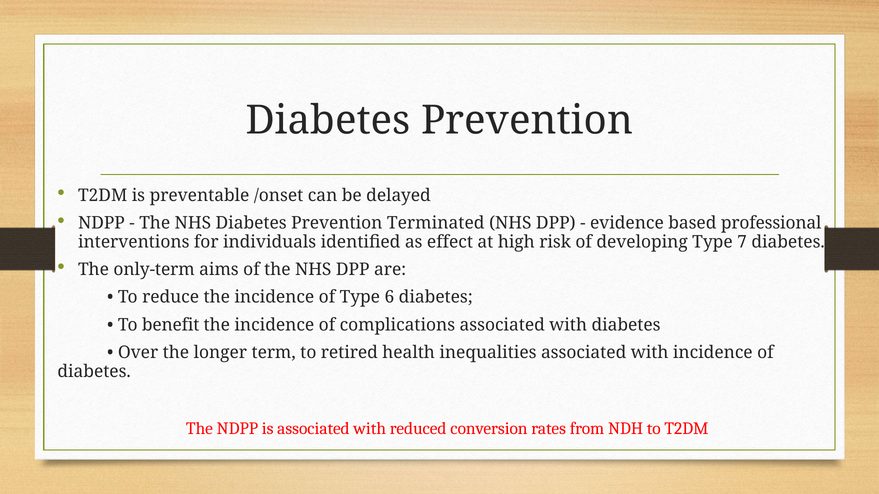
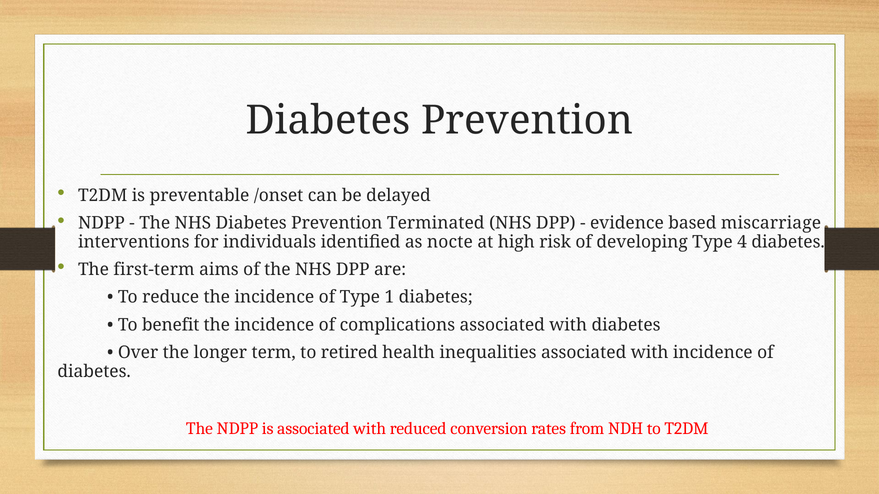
professional: professional -> miscarriage (771, 223)
effect: effect -> nocte (450, 242)
7: 7 -> 4 (742, 242)
only-term: only-term -> first-term (154, 270)
6: 6 -> 1 (389, 298)
